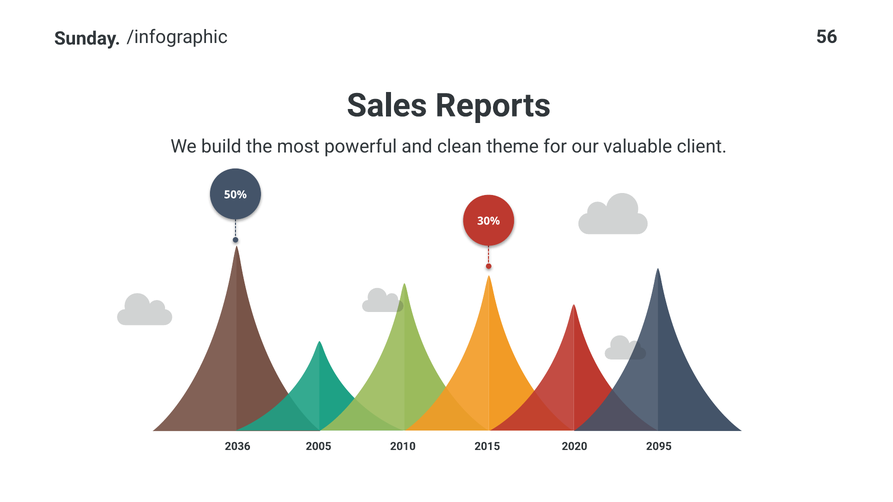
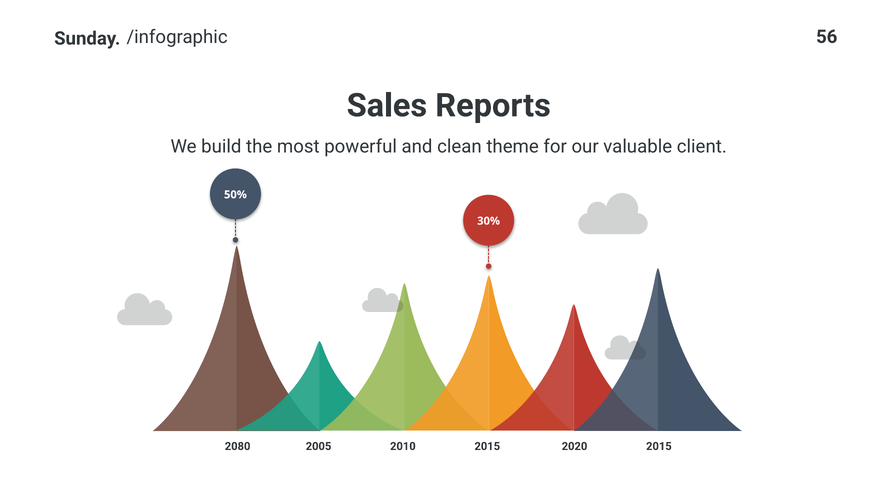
2036: 2036 -> 2080 (238, 447)
2020 2095: 2095 -> 2015 (659, 447)
